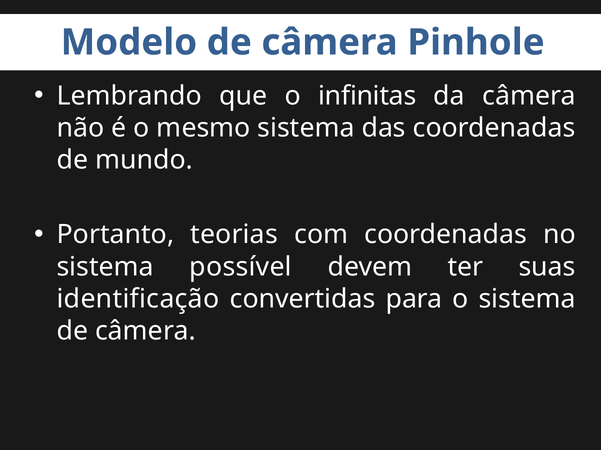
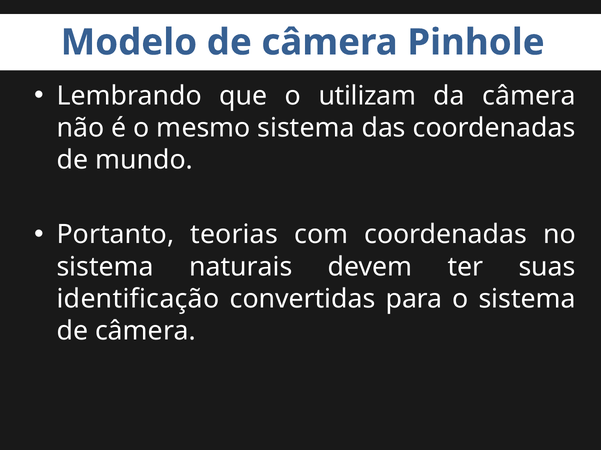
infinitas: infinitas -> utilizam (367, 96)
possível: possível -> naturais (241, 267)
